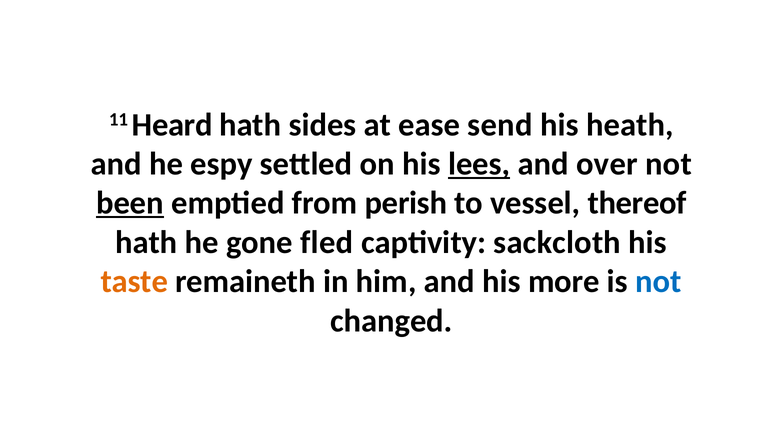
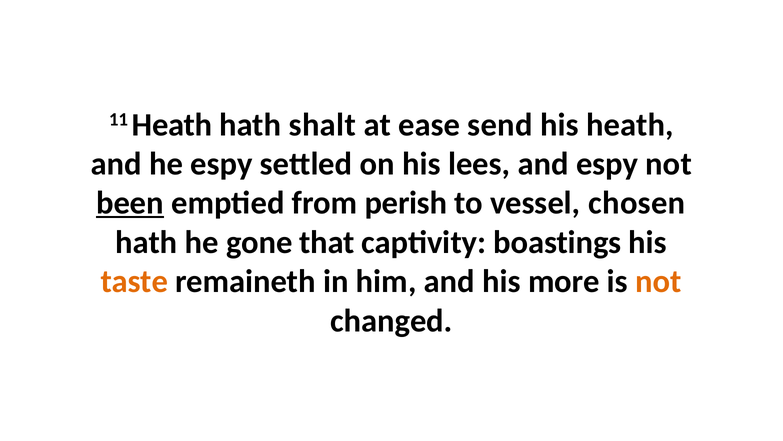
11 Heard: Heard -> Heath (172, 125)
sides: sides -> shalt (322, 125)
lees underline: present -> none (479, 164)
and over: over -> espy (607, 164)
thereof: thereof -> chosen (637, 203)
fled: fled -> that (327, 242)
sackcloth: sackcloth -> boastings (557, 242)
not colour: blue -> orange (659, 281)
